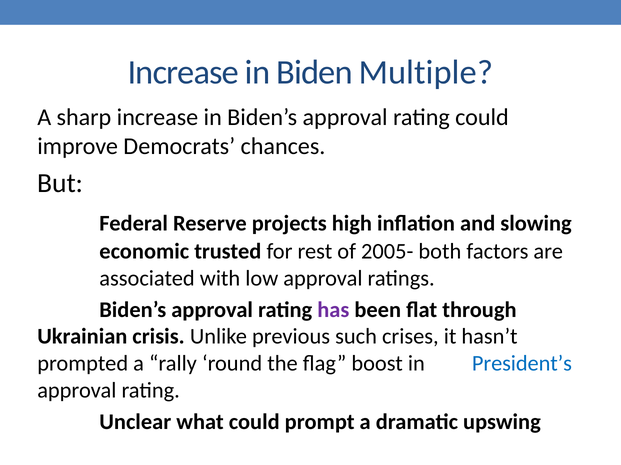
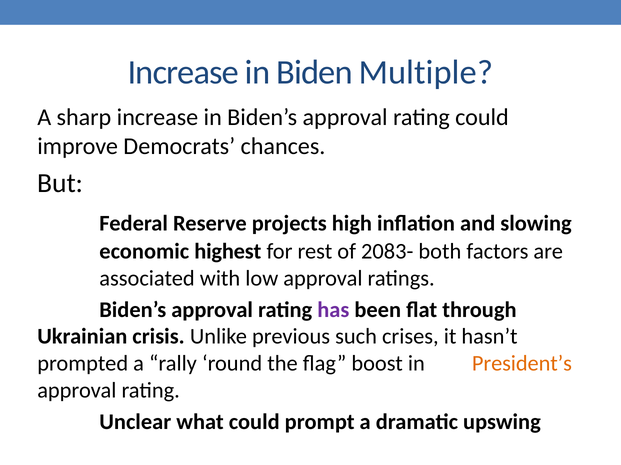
trusted: trusted -> highest (228, 252)
2005-: 2005- -> 2083- (387, 252)
President’s colour: blue -> orange (522, 364)
